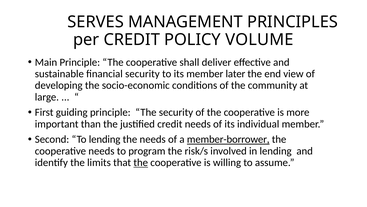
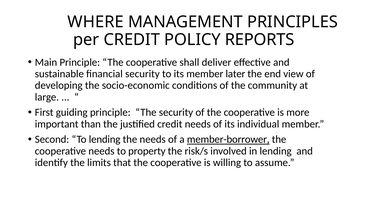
SERVES: SERVES -> WHERE (96, 22)
VOLUME: VOLUME -> REPORTS (260, 40)
program: program -> property (147, 151)
the underline: present -> none (141, 162)
